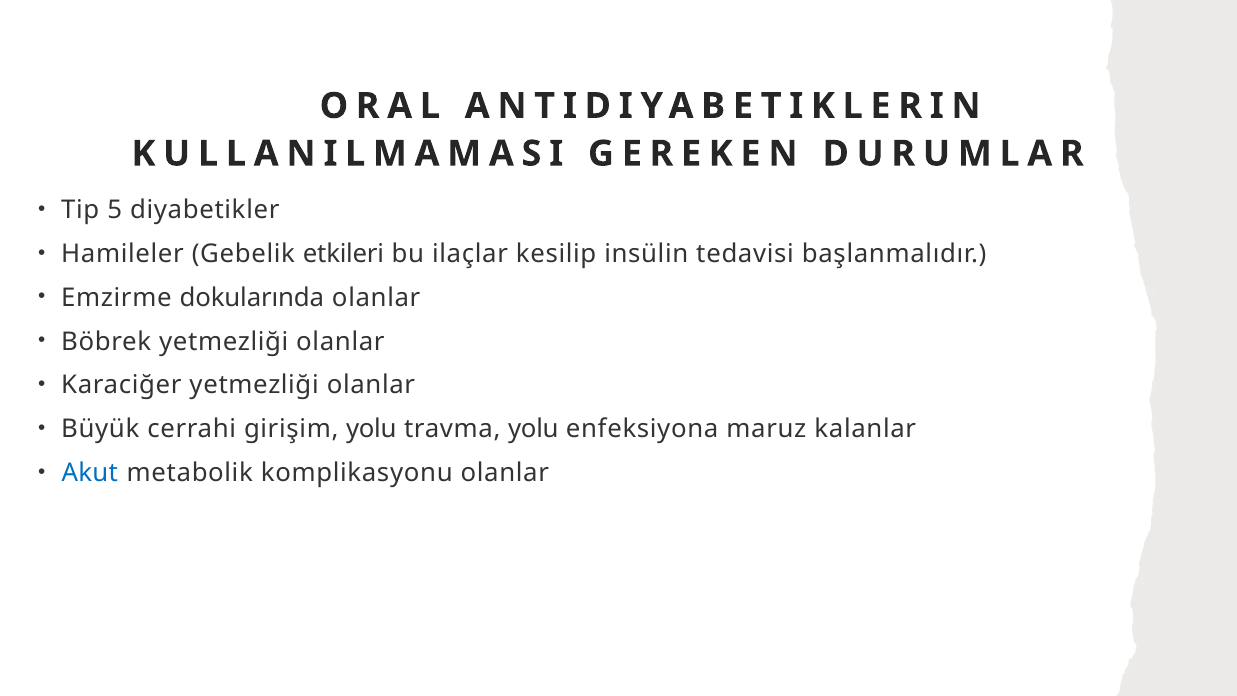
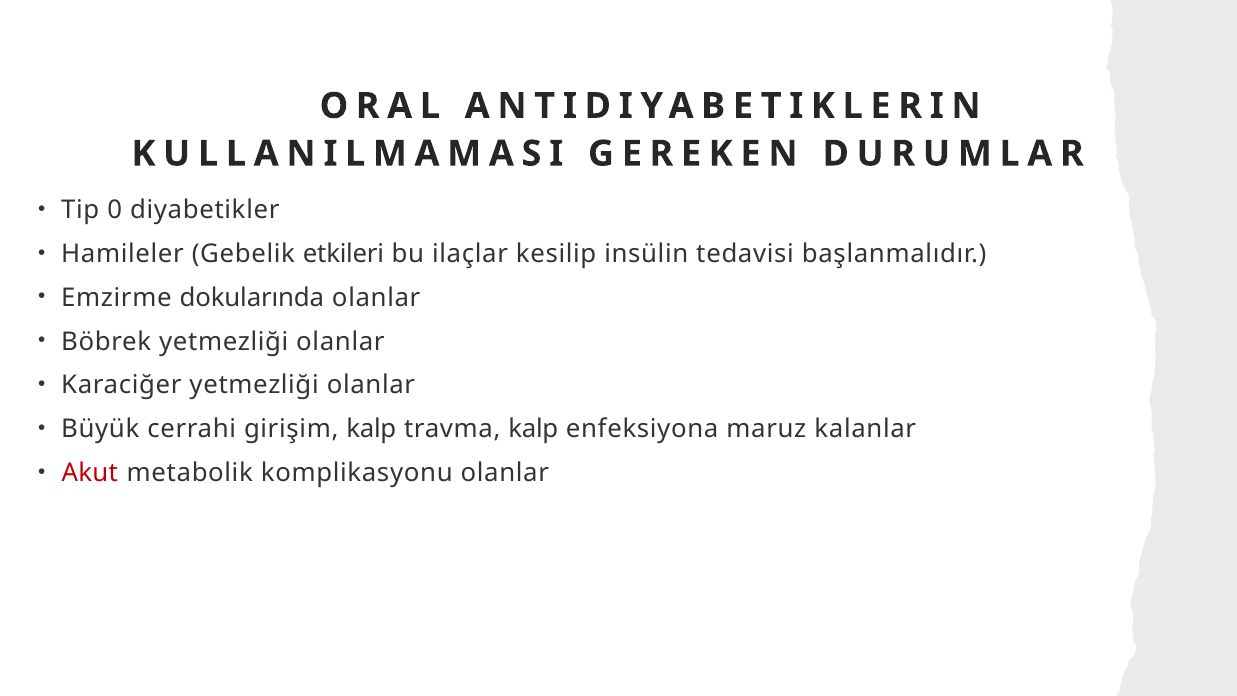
5: 5 -> 0 (115, 210)
girişim yolu: yolu -> kalp (371, 429)
travma yolu: yolu -> kalp (533, 429)
Akut colour: blue -> red (90, 473)
